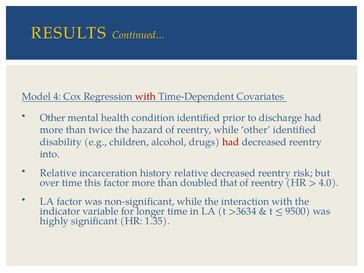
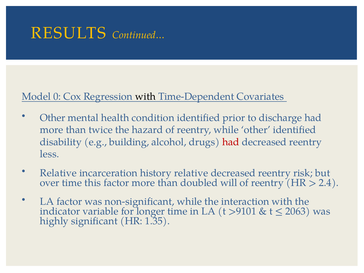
4: 4 -> 0 (57, 97)
with colour: red -> black (145, 97)
children: children -> building (129, 142)
into: into -> less (50, 154)
that: that -> will (229, 183)
4.0: 4.0 -> 2.4 (329, 183)
>3634: >3634 -> >9101 (242, 211)
9500: 9500 -> 2063 (298, 211)
